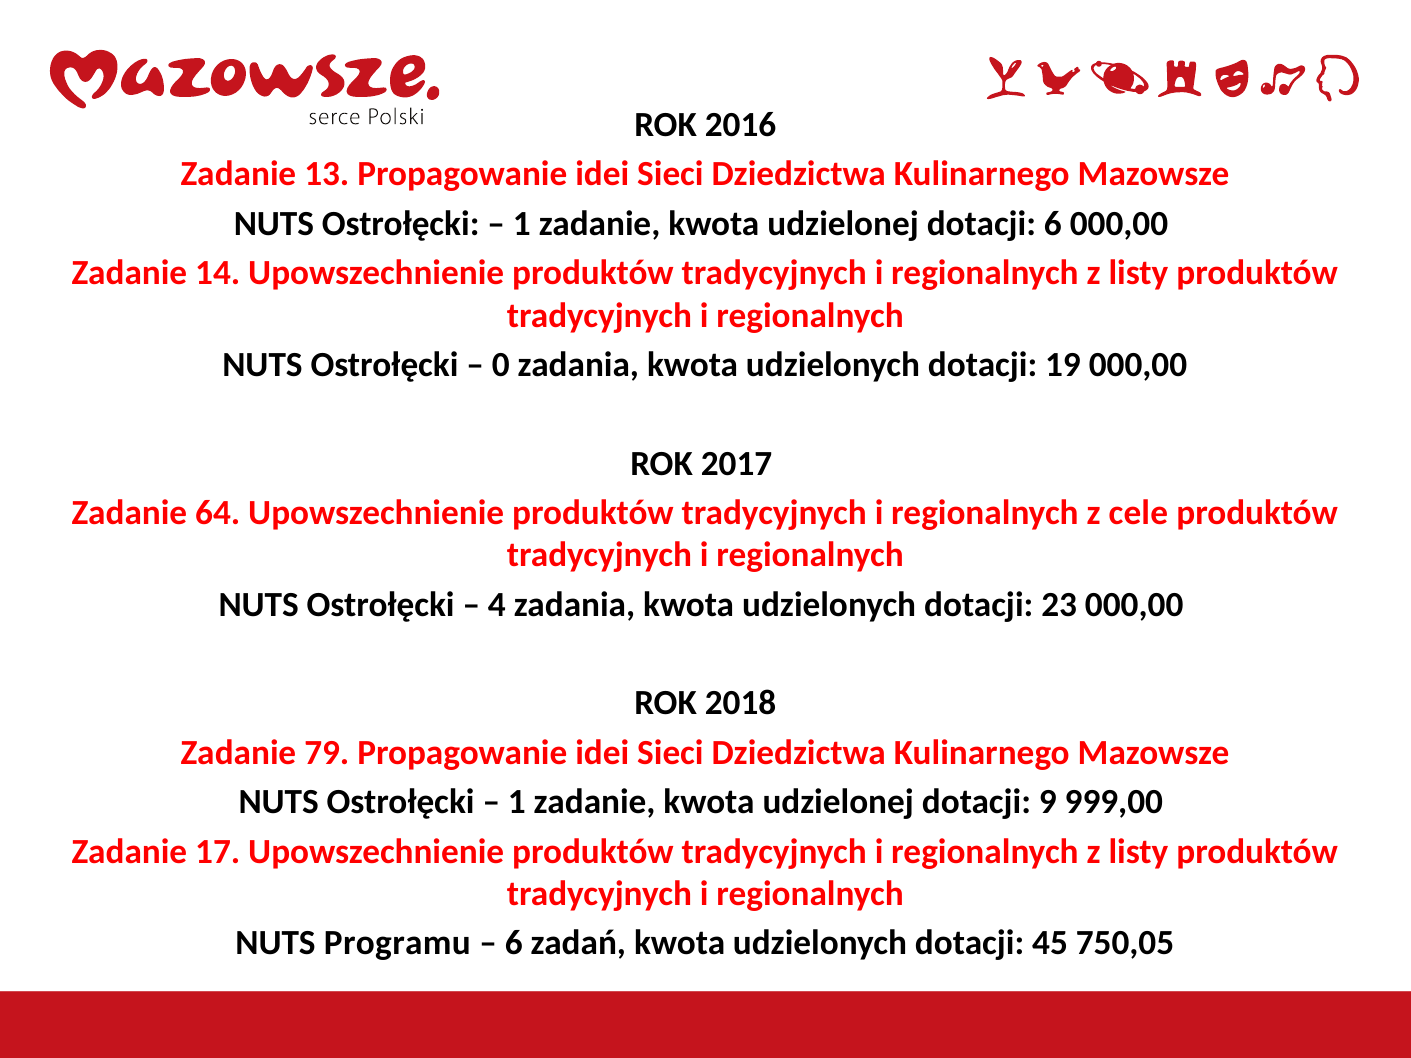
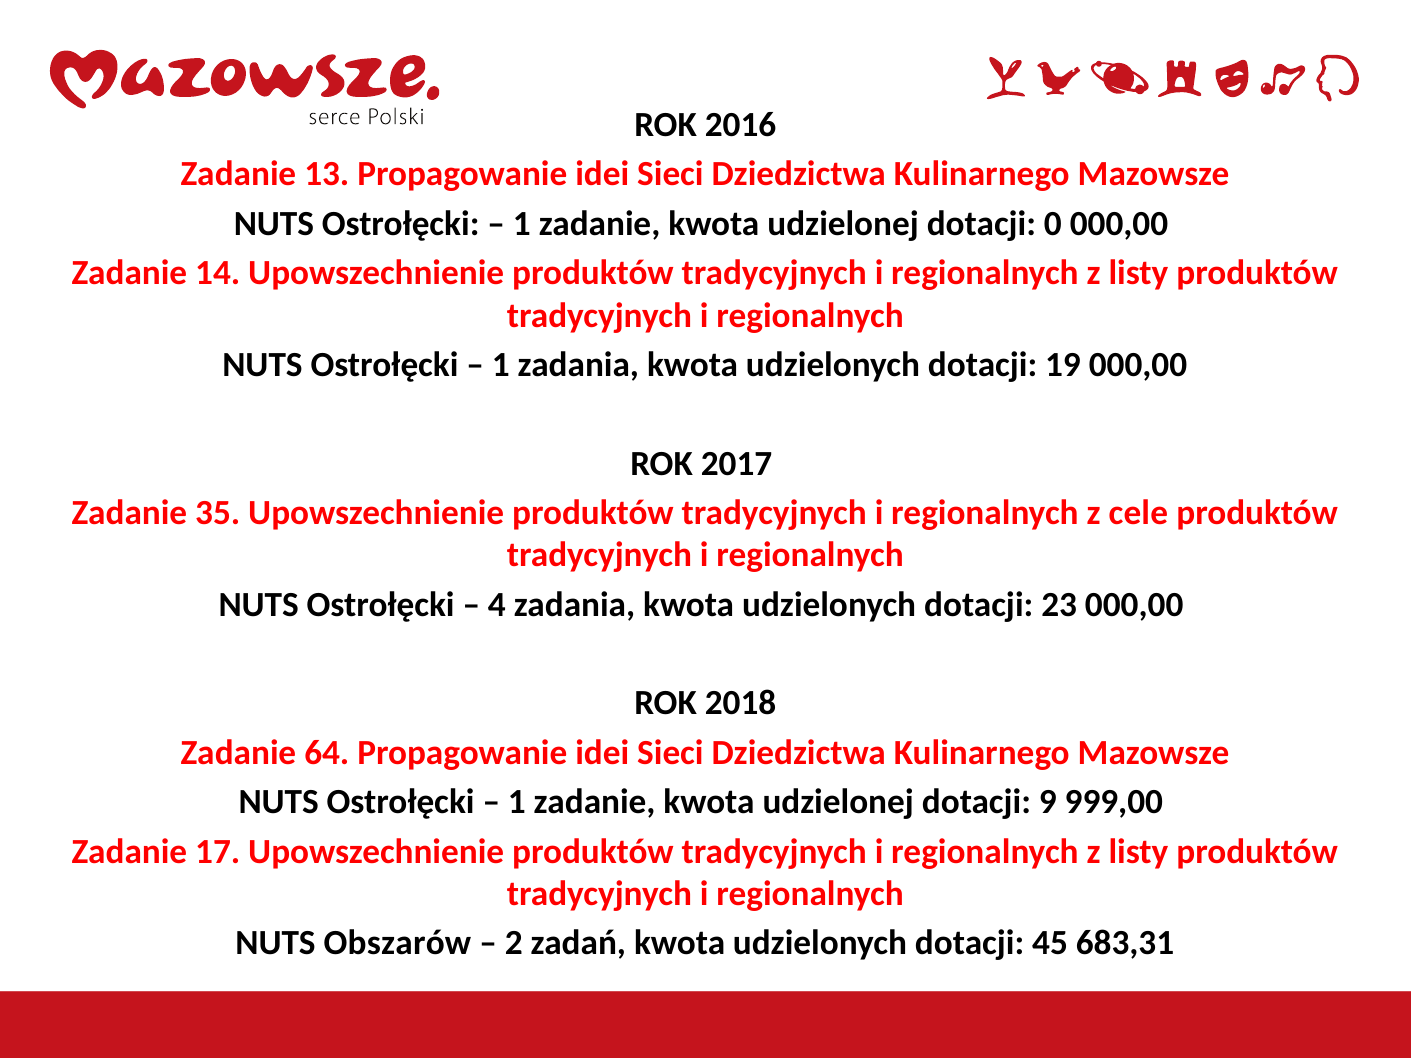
dotacji 6: 6 -> 0 (1053, 224)
0: 0 -> 1 (501, 365)
64: 64 -> 35 (218, 513)
79: 79 -> 64 (327, 753)
Programu: Programu -> Obszarów (397, 943)
6: 6 -> 2 (514, 943)
750,05: 750,05 -> 683,31 (1125, 943)
